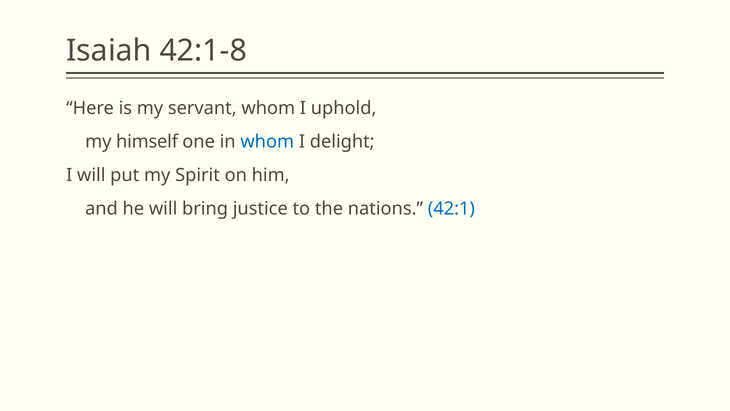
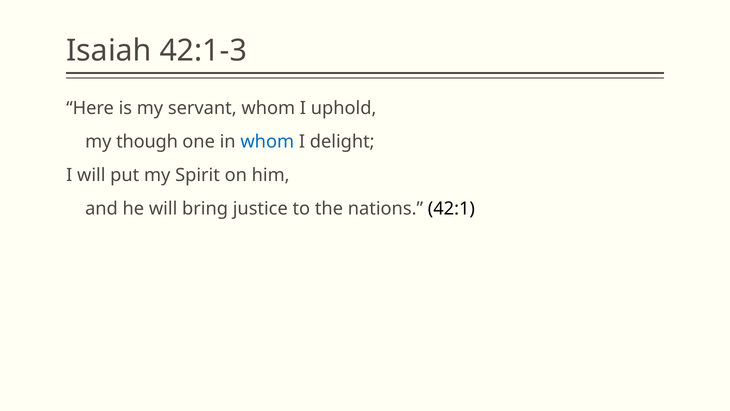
42:1-8: 42:1-8 -> 42:1-3 (203, 51)
himself: himself -> though (147, 142)
42:1 colour: blue -> black (451, 208)
